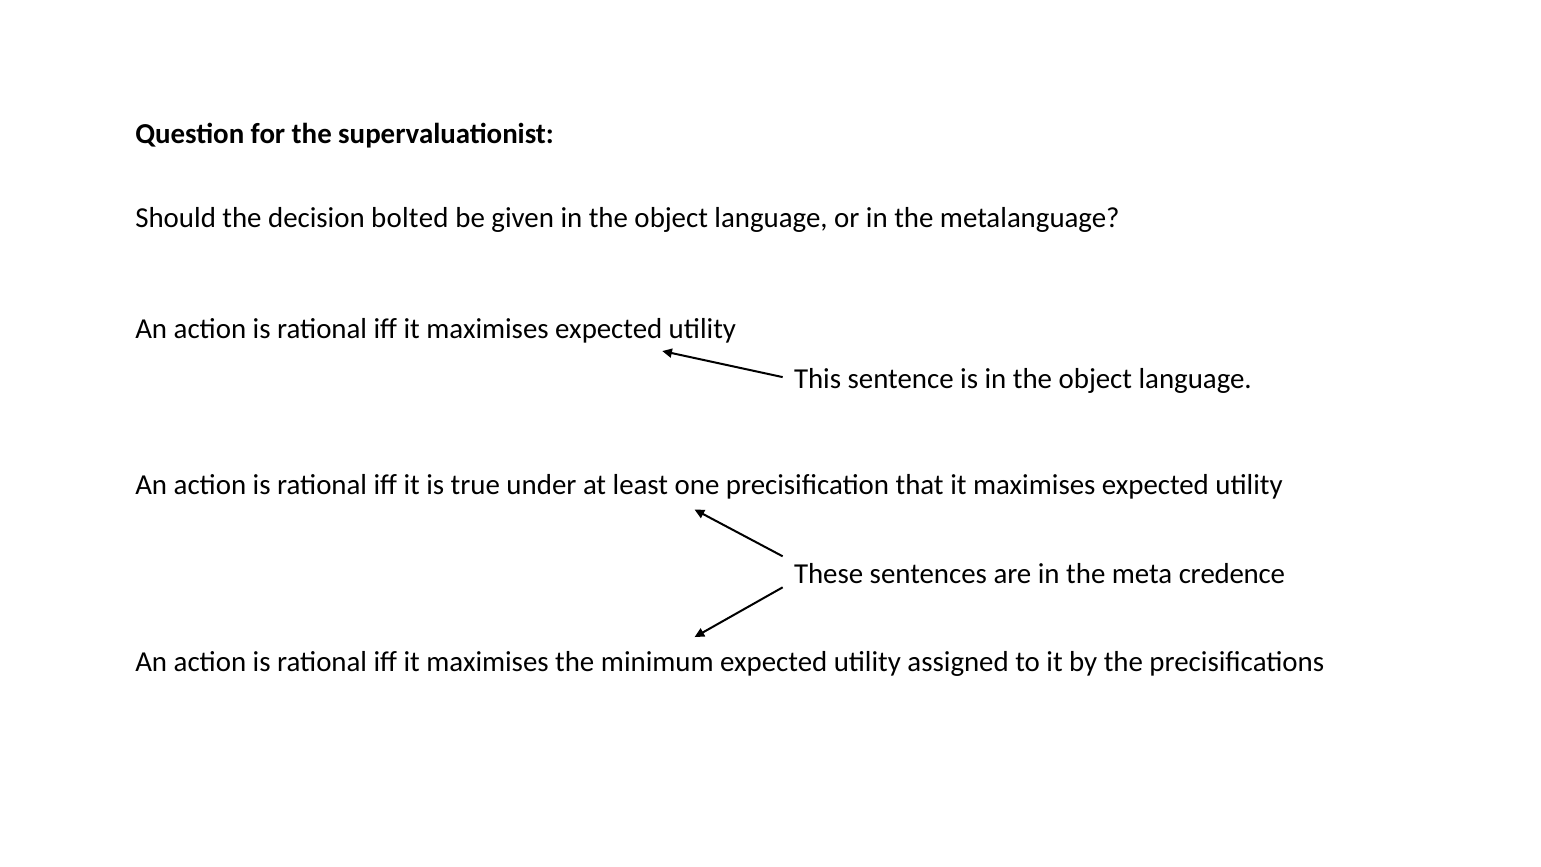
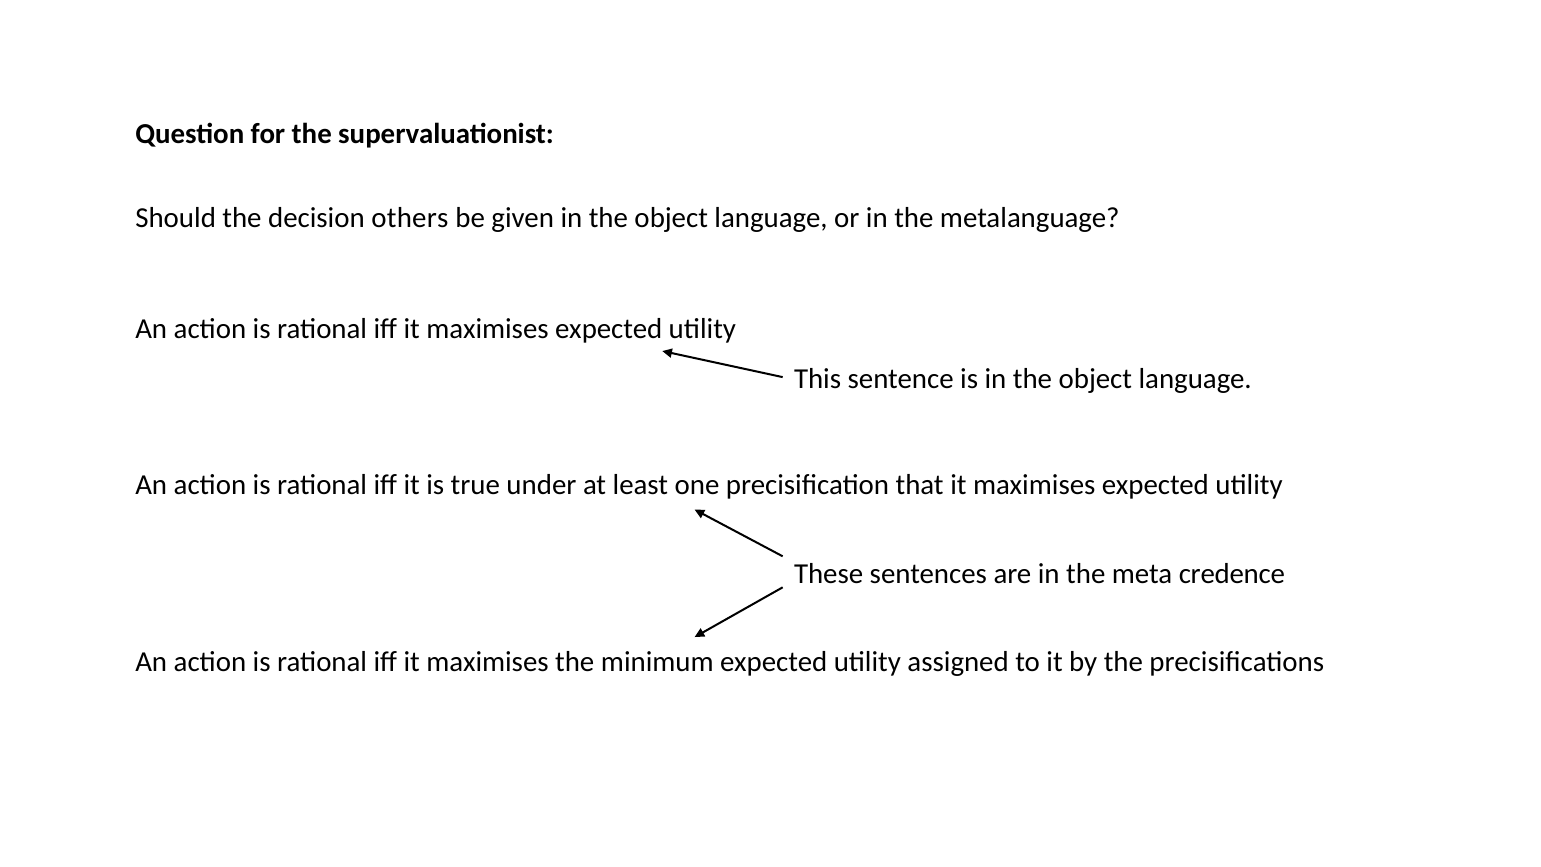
bolted: bolted -> others (410, 218)
